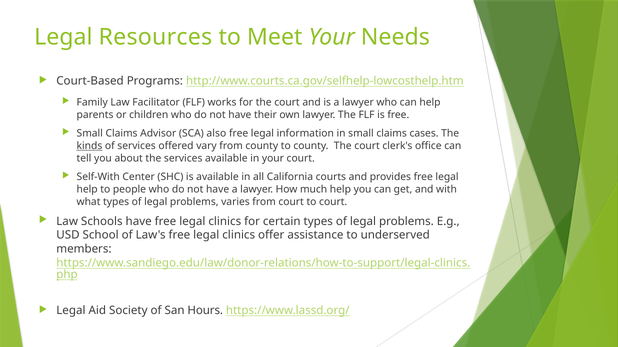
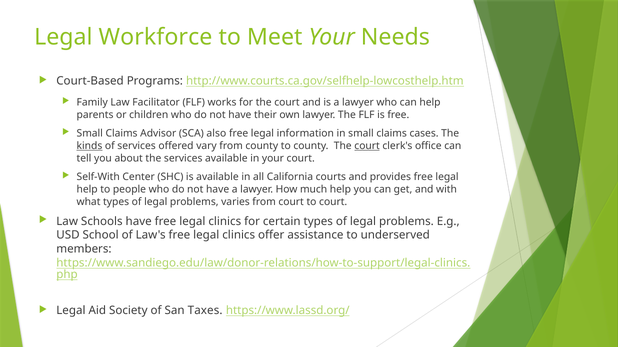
Resources: Resources -> Workforce (155, 37)
court underline: none -> present (367, 146)
Hours: Hours -> Taxes (205, 311)
